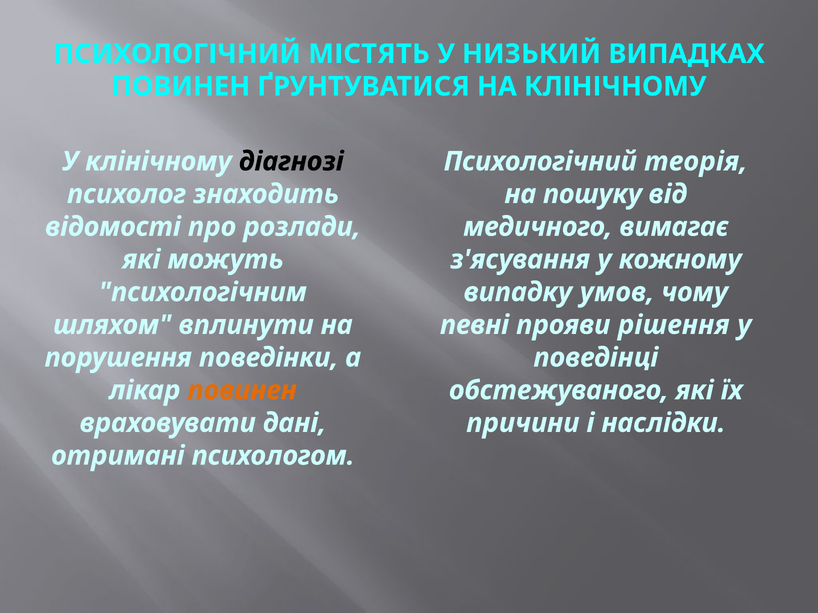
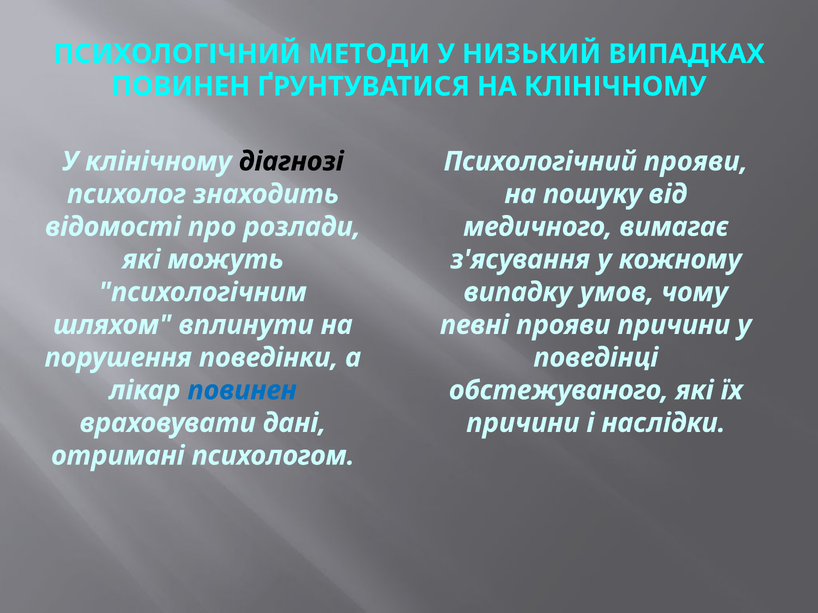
МІСТЯТЬ: МІСТЯТЬ -> МЕТОДИ (369, 54)
Психологічний теорія: теорія -> прояви (696, 162)
прояви рішення: рішення -> причини (674, 325)
повинен colour: orange -> blue (242, 391)
